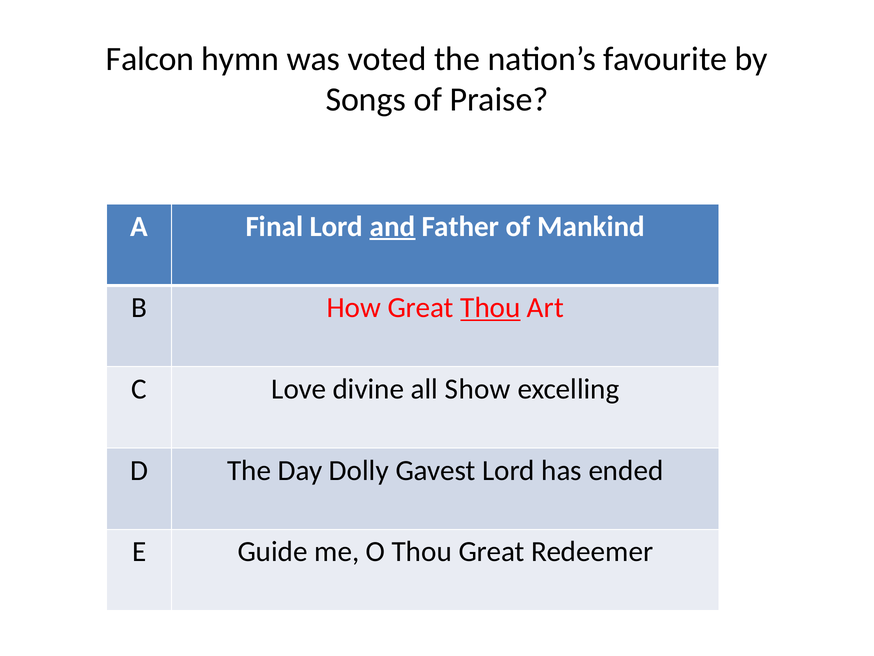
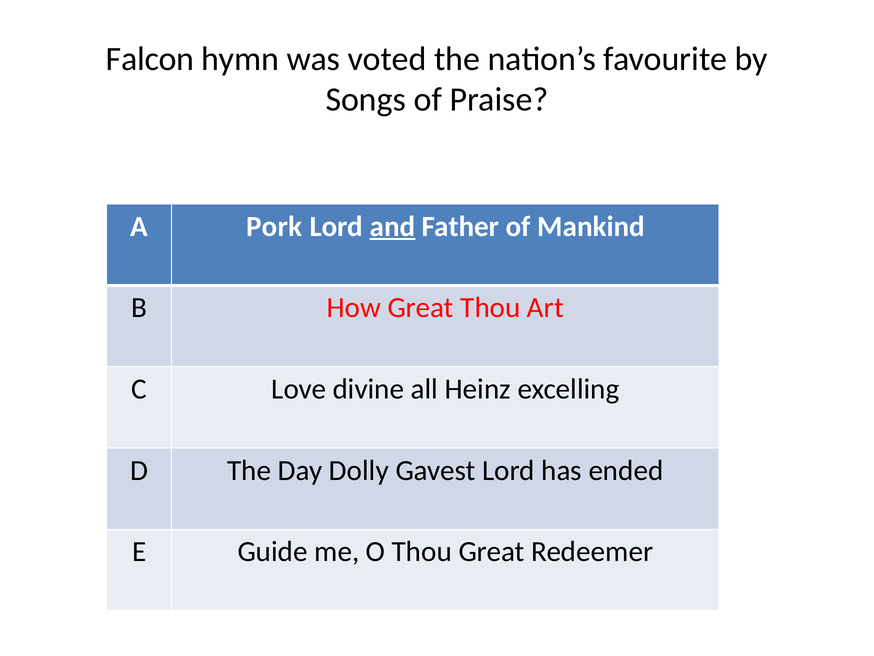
Final: Final -> Pork (274, 226)
Thou underline: present -> none (490, 308)
Show: Show -> Heinz (478, 389)
